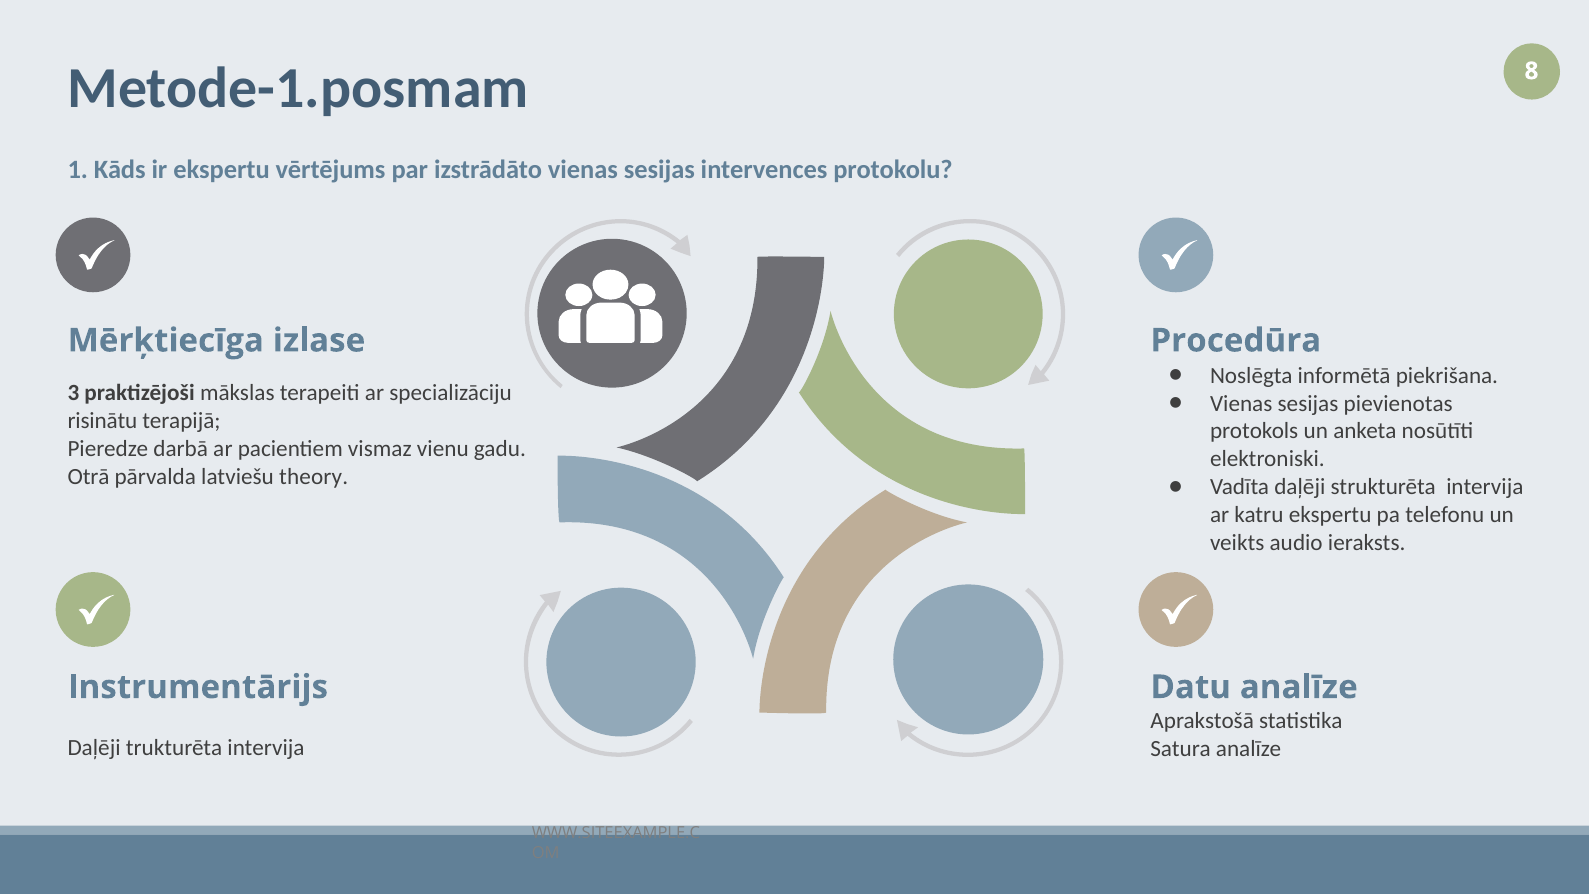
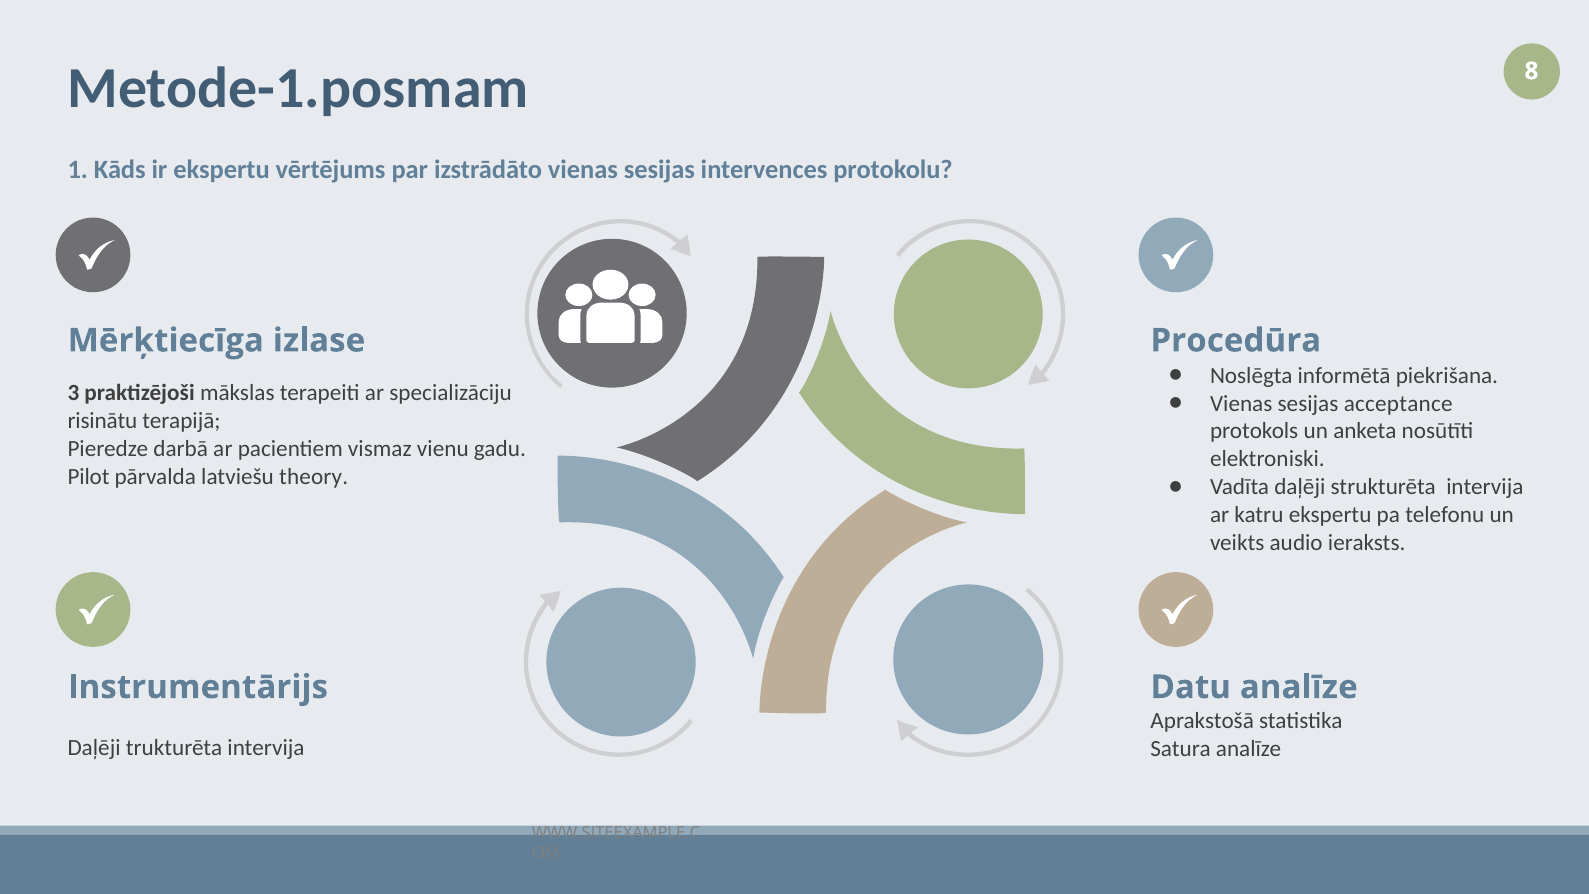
pievienotas: pievienotas -> acceptance (1398, 403)
Otrā: Otrā -> Pilot (89, 476)
